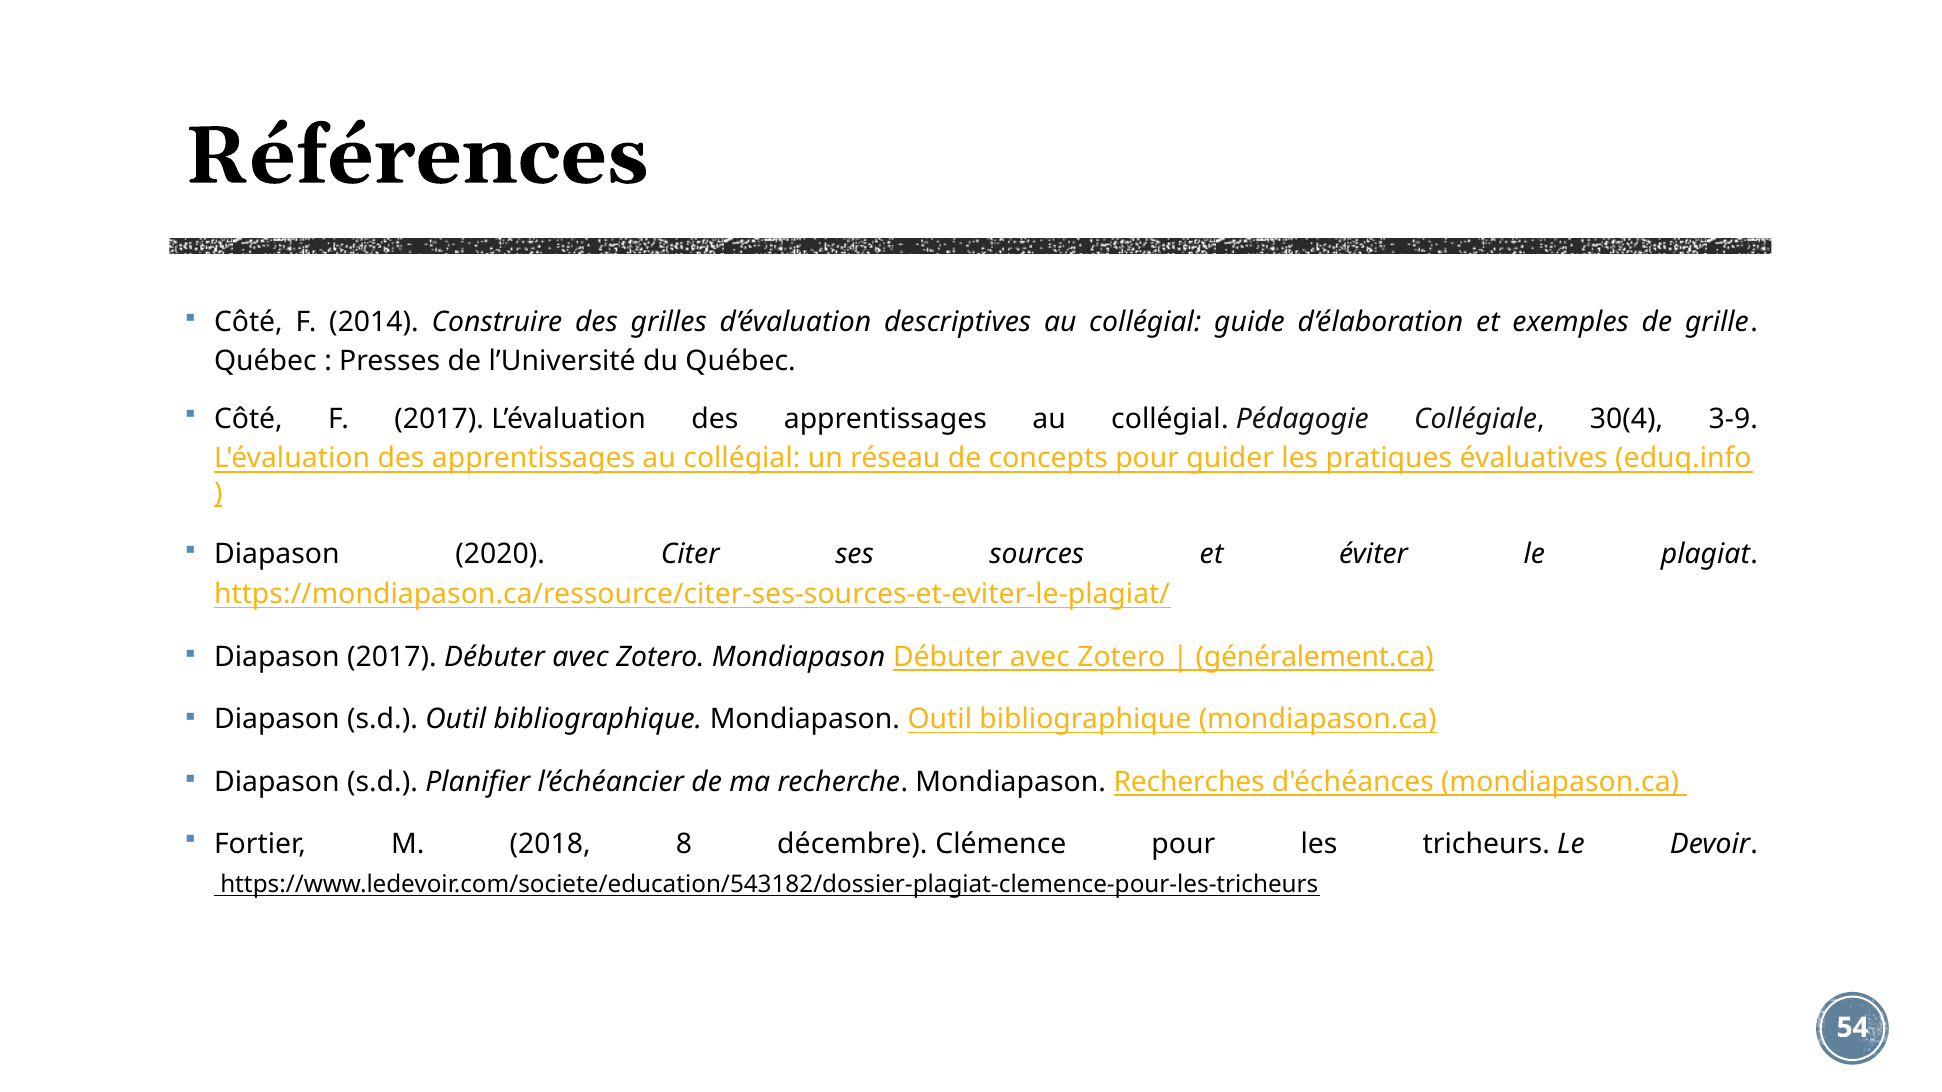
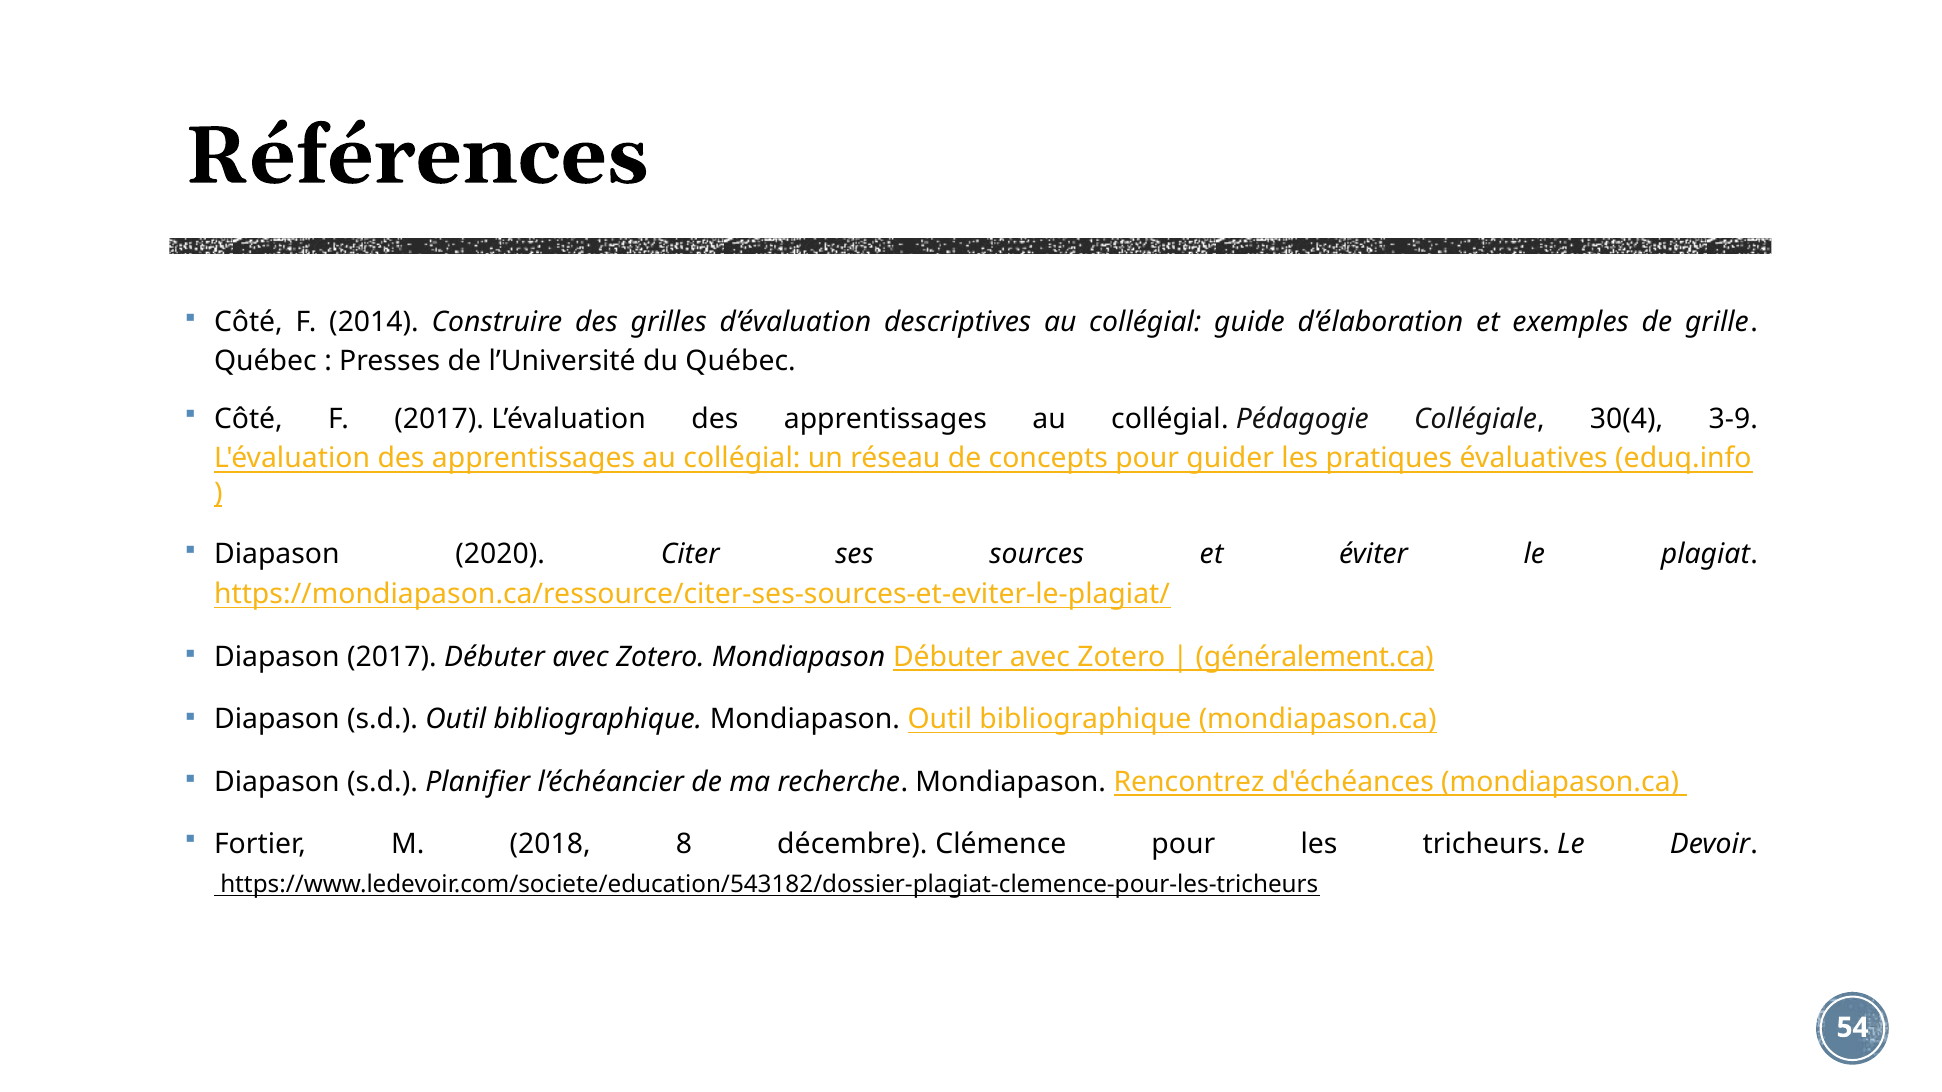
Recherches: Recherches -> Rencontrez (1189, 782)
